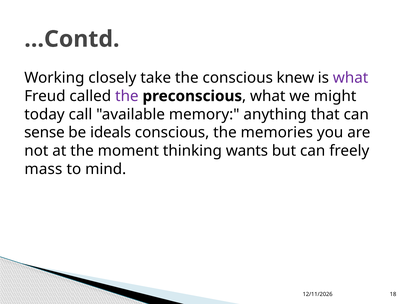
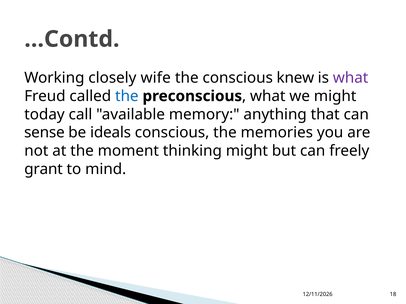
take: take -> wife (156, 78)
the colour: purple -> blue (127, 96)
thinking wants: wants -> might (247, 151)
mass: mass -> grant (44, 169)
